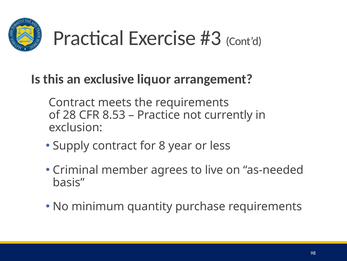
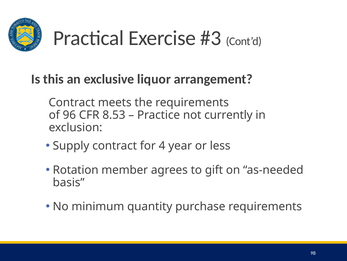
28: 28 -> 96 (69, 115)
8: 8 -> 4 (162, 145)
Criminal: Criminal -> Rotation (76, 169)
live: live -> gift (214, 169)
